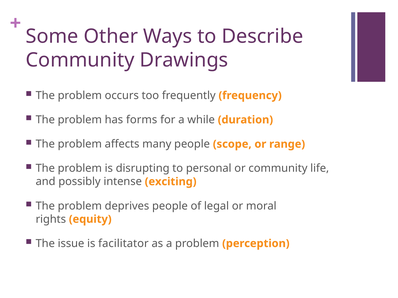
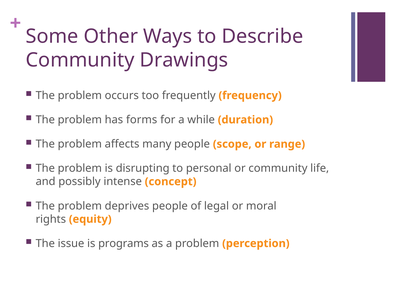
exciting: exciting -> concept (171, 182)
facilitator: facilitator -> programs (124, 244)
